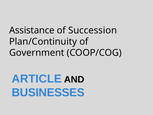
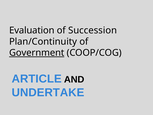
Assistance: Assistance -> Evaluation (32, 30)
Government underline: none -> present (37, 53)
BUSINESSES: BUSINESSES -> UNDERTAKE (48, 92)
